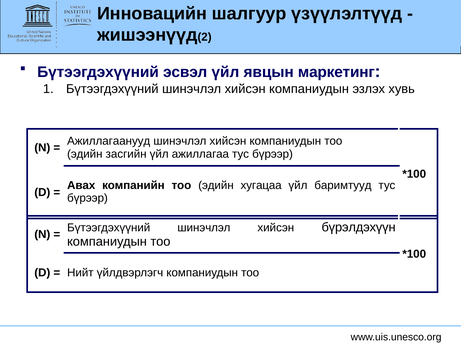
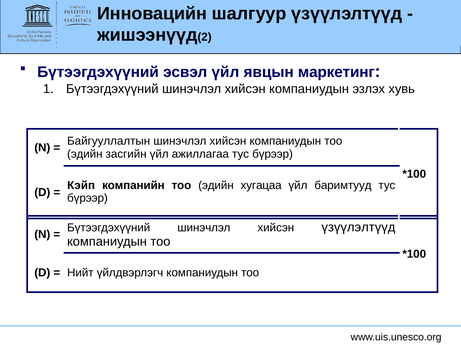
Ажиллагаанууд: Ажиллагаанууд -> Байгууллалтын (109, 141)
Авах: Авах -> Кэйп (81, 186)
хийсэн бүрэлдэхүүн: бүрэлдэхүүн -> үзүүлэлтүүд (358, 228)
